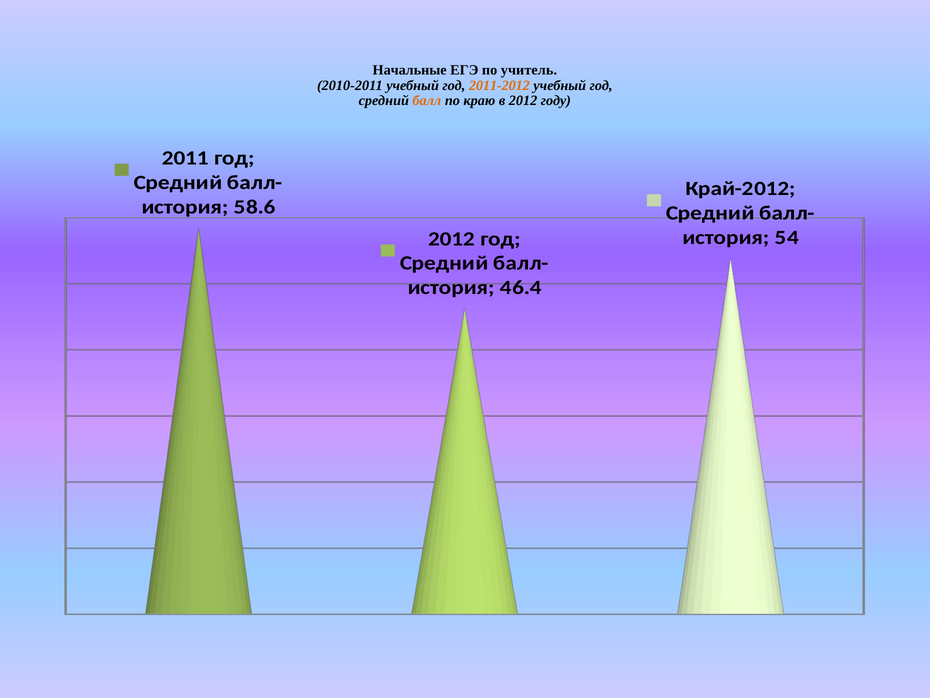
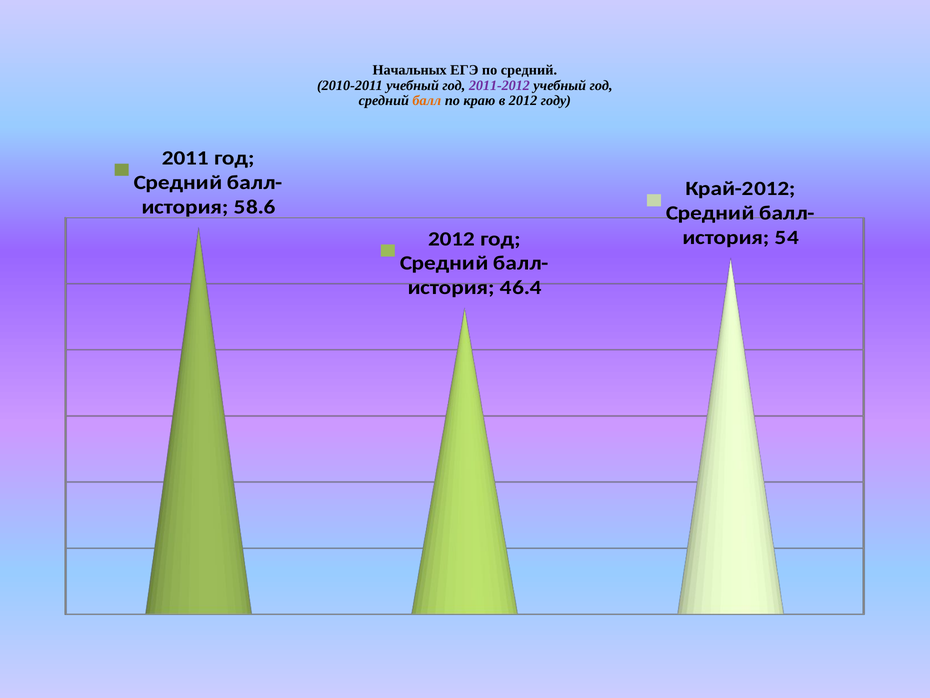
Начальные: Начальные -> Начальных (410, 70)
по учитель: учитель -> средний (529, 70)
2011-2012 colour: orange -> purple (499, 85)
